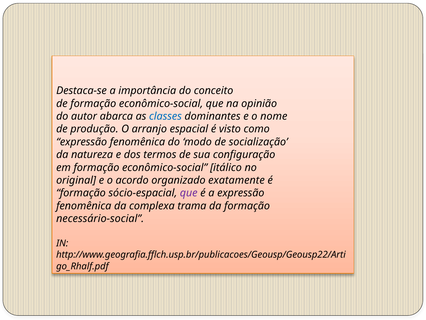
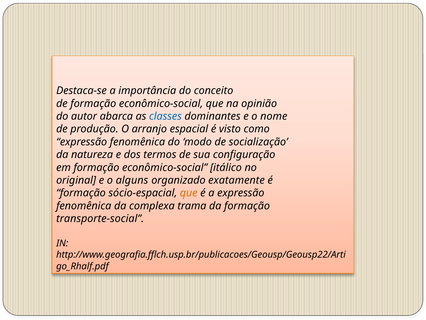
acordo: acordo -> alguns (132, 180)
que colour: purple -> orange (189, 193)
necessário-social: necessário-social -> transporte-social (100, 218)
